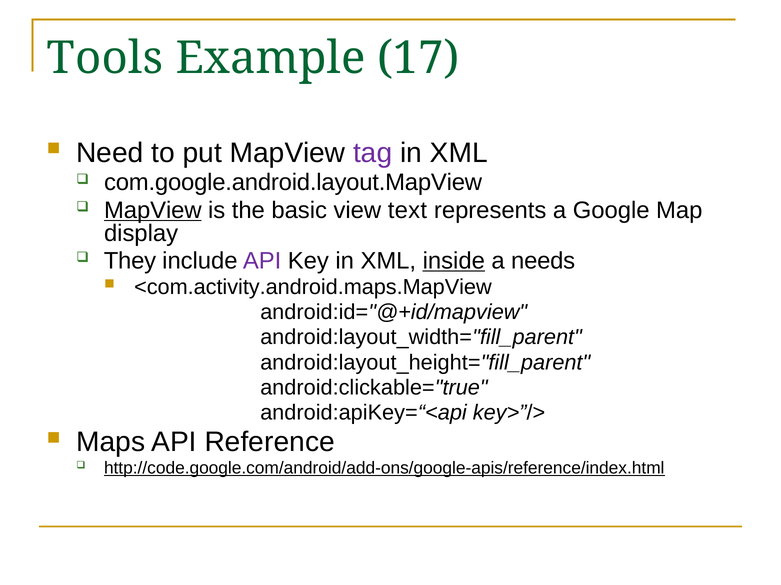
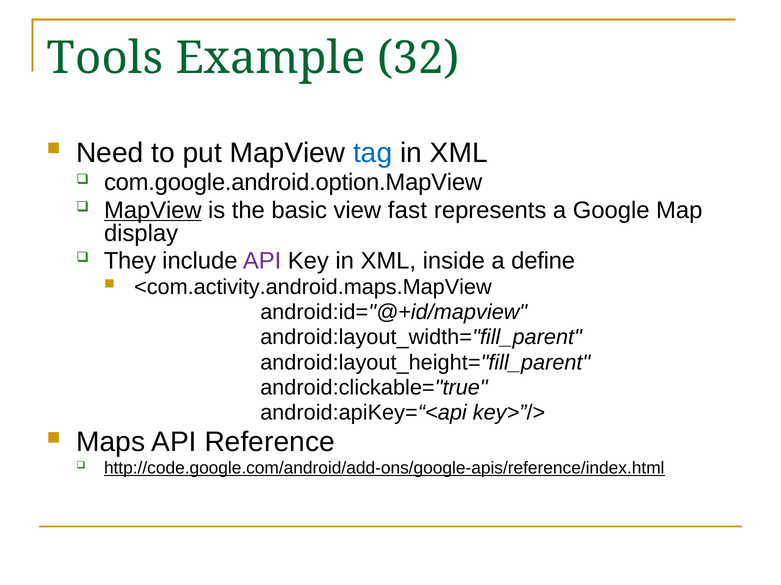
17: 17 -> 32 (418, 58)
tag colour: purple -> blue (373, 153)
com.google.android.layout.MapView: com.google.android.layout.MapView -> com.google.android.option.MapView (293, 183)
text: text -> fast (407, 211)
inside underline: present -> none (454, 261)
needs: needs -> define (543, 261)
